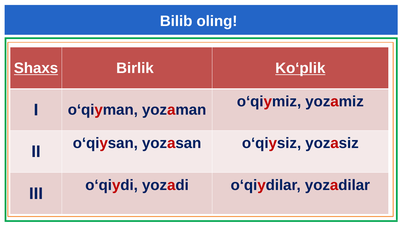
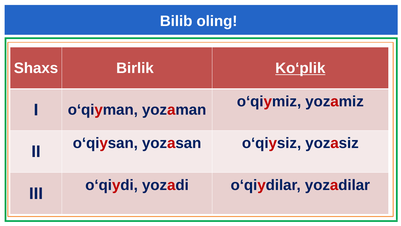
Shaxs underline: present -> none (36, 68)
